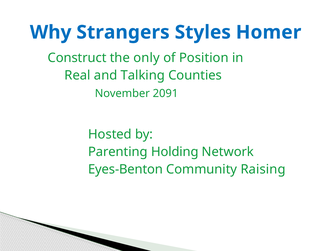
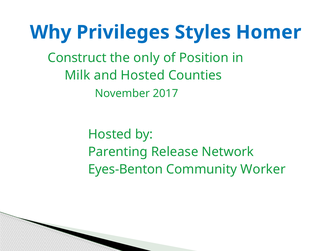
Strangers: Strangers -> Privileges (123, 32)
Real: Real -> Milk (77, 75)
and Talking: Talking -> Hosted (143, 75)
2091: 2091 -> 2017 (165, 93)
Holding: Holding -> Release (175, 152)
Raising: Raising -> Worker (263, 169)
